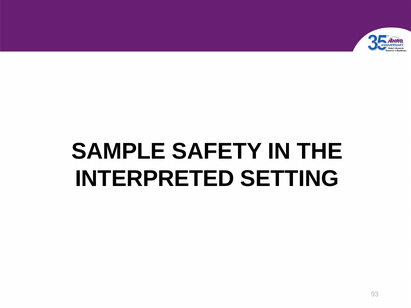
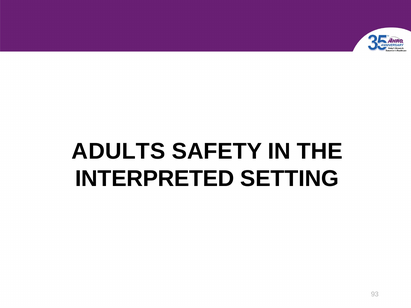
SAMPLE: SAMPLE -> ADULTS (118, 151)
